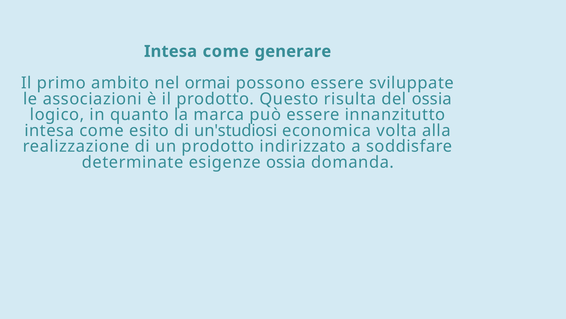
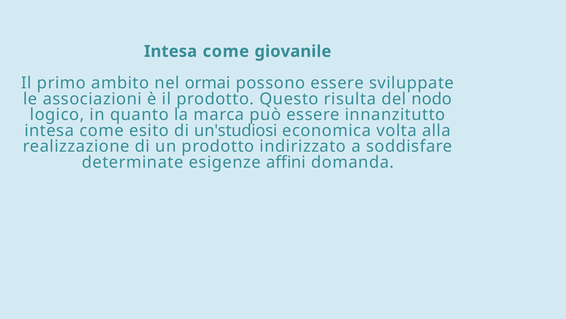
generare: generare -> giovanile (293, 51)
del ossia: ossia -> nodo (432, 99)
esigenze ossia: ossia -> affini (286, 162)
